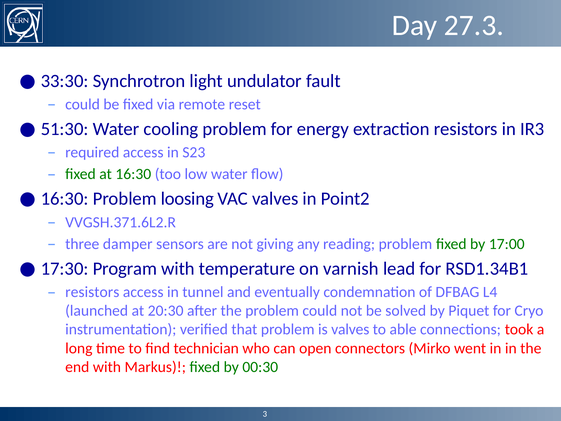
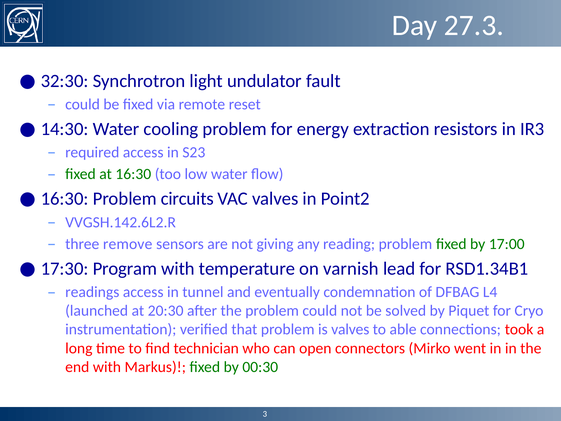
33:30: 33:30 -> 32:30 (65, 81)
51:30: 51:30 -> 14:30 (65, 129)
loosing: loosing -> circuits (187, 199)
VVGSH.371.6L2.R: VVGSH.371.6L2.R -> VVGSH.142.6L2.R (121, 222)
damper: damper -> remove (128, 244)
resistors: resistors -> readings (92, 292)
